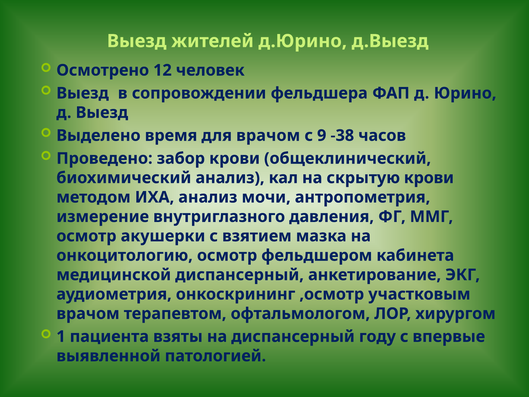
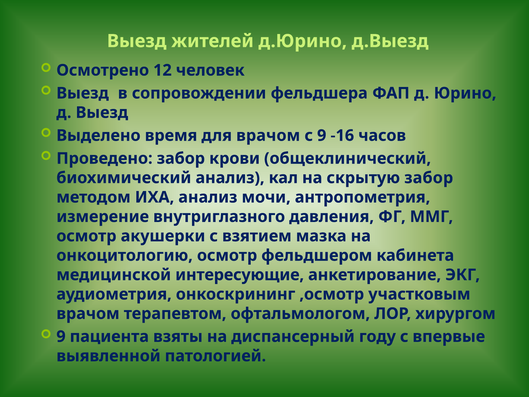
-38: -38 -> -16 (342, 135)
скрытую крови: крови -> забор (429, 178)
медицинской диспансерный: диспансерный -> интересующие (240, 275)
1: 1 -> 9 (61, 336)
